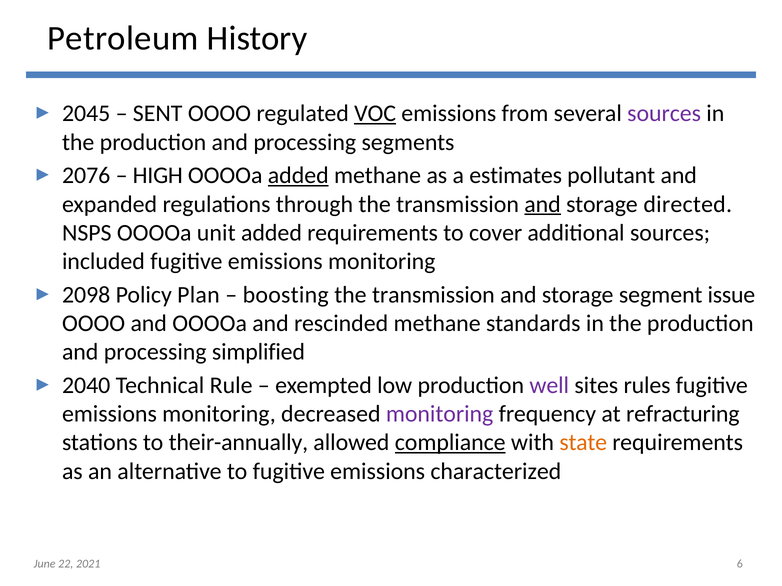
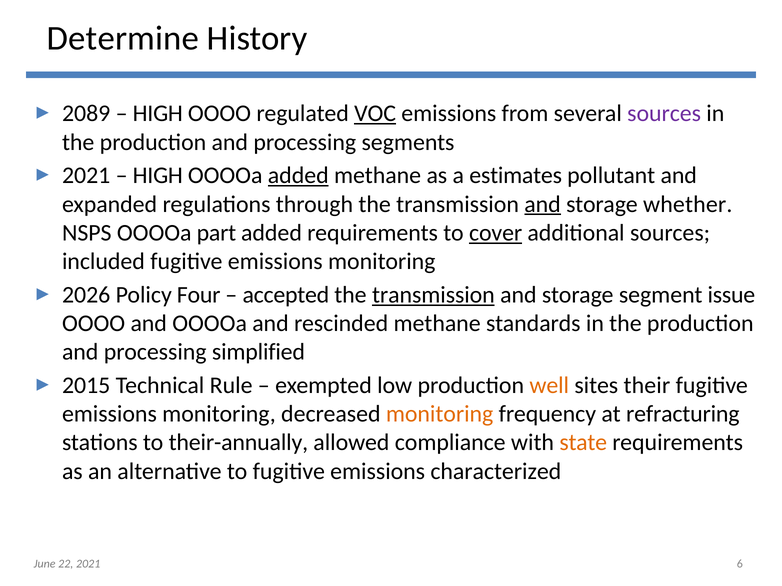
Petroleum: Petroleum -> Determine (123, 38)
2045: 2045 -> 2089 (86, 114)
SENT: SENT -> HIGH (158, 114)
2076: 2076 -> 2021 (86, 176)
directed: directed -> whether (688, 204)
unit: unit -> part (216, 233)
cover underline: none -> present (496, 233)
2098: 2098 -> 2026 (86, 295)
Plan: Plan -> Four (199, 295)
boosting: boosting -> accepted (286, 295)
transmission underline: none -> present (433, 295)
2040: 2040 -> 2015 (86, 386)
well colour: purple -> orange (549, 386)
rules: rules -> their (647, 386)
monitoring colour: purple -> orange (440, 414)
compliance underline: present -> none (450, 443)
